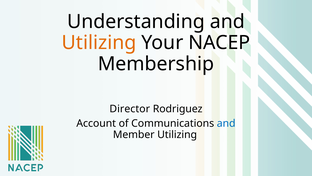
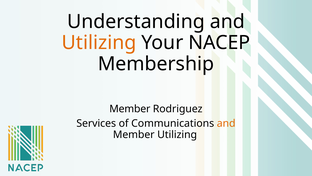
Director: Director -> Member (130, 109)
Account: Account -> Services (96, 123)
and colour: blue -> orange (226, 123)
